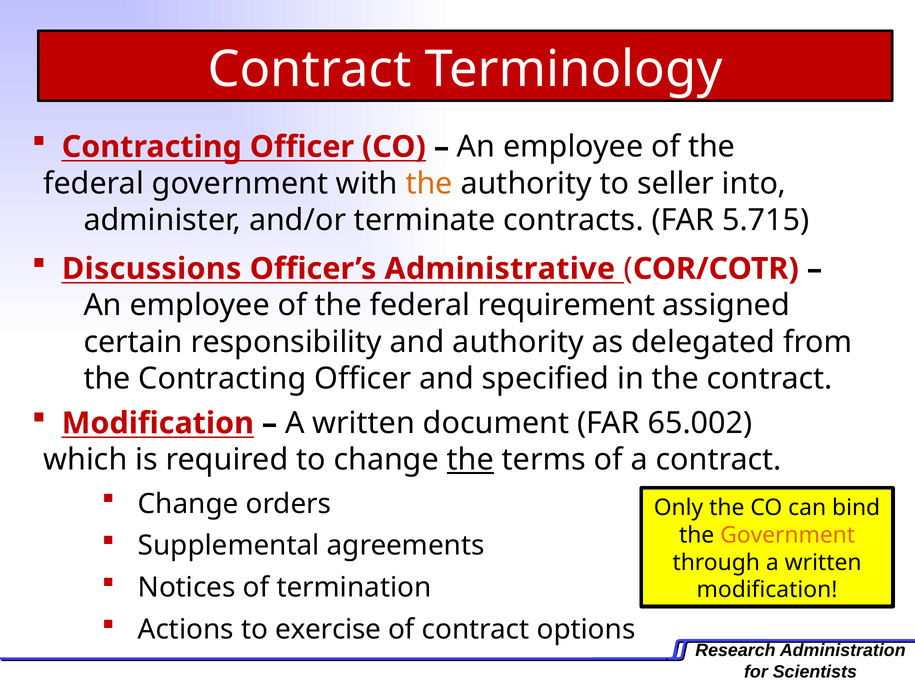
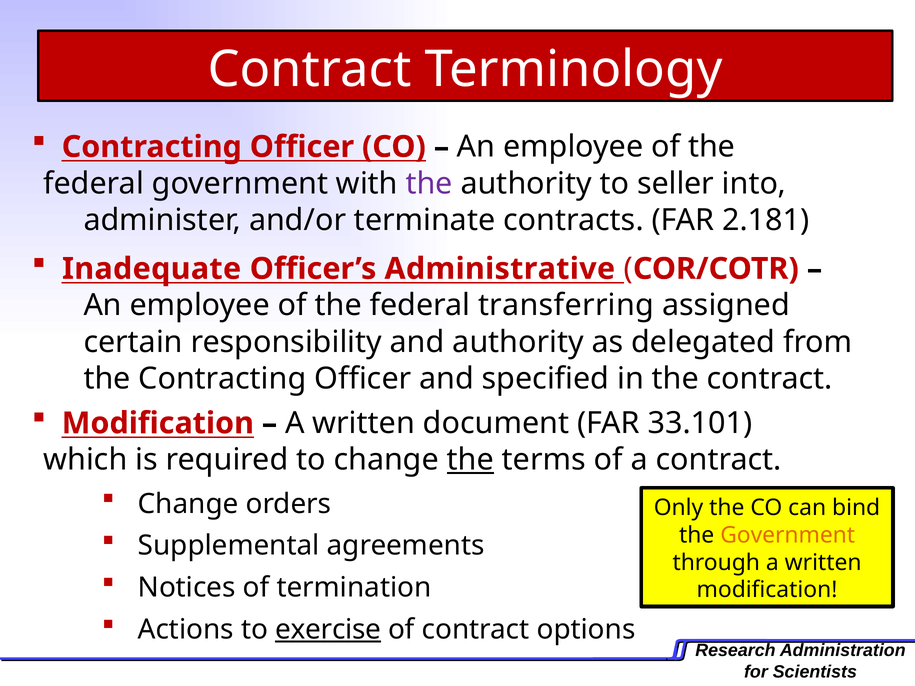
the colour: orange -> purple (429, 184)
5.715: 5.715 -> 2.181 (766, 220)
Discussions: Discussions -> Inadequate (152, 269)
requirement: requirement -> transferring (566, 305)
65.002: 65.002 -> 33.101 (700, 423)
exercise underline: none -> present (328, 630)
